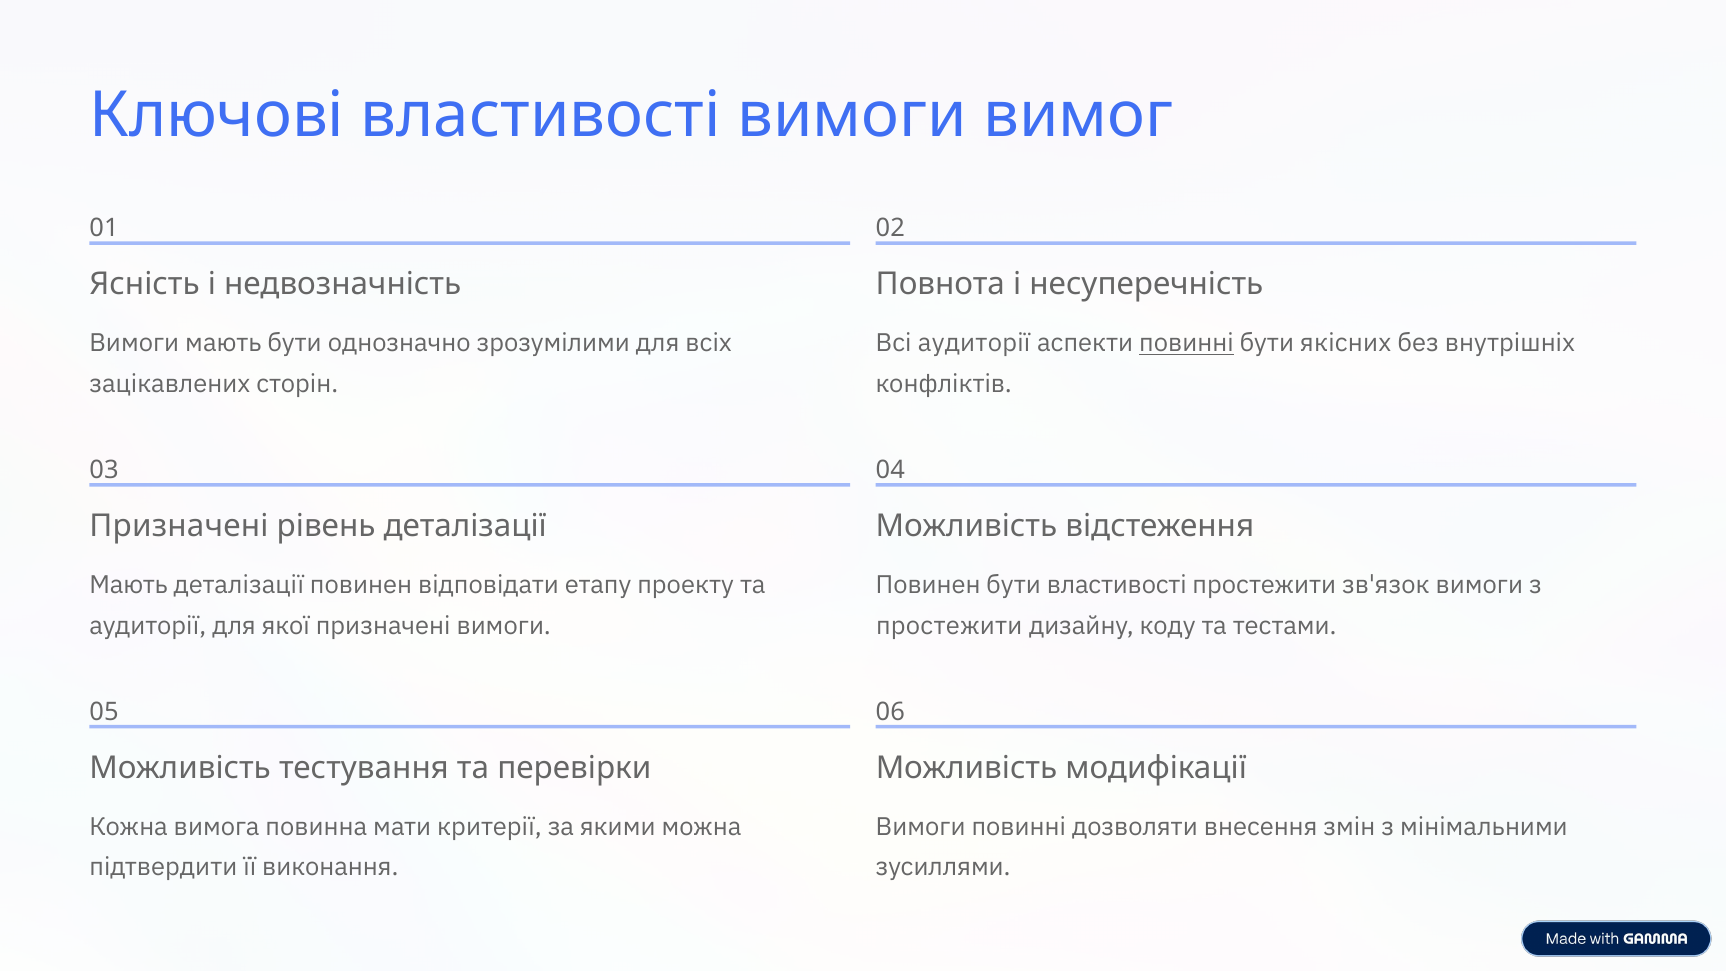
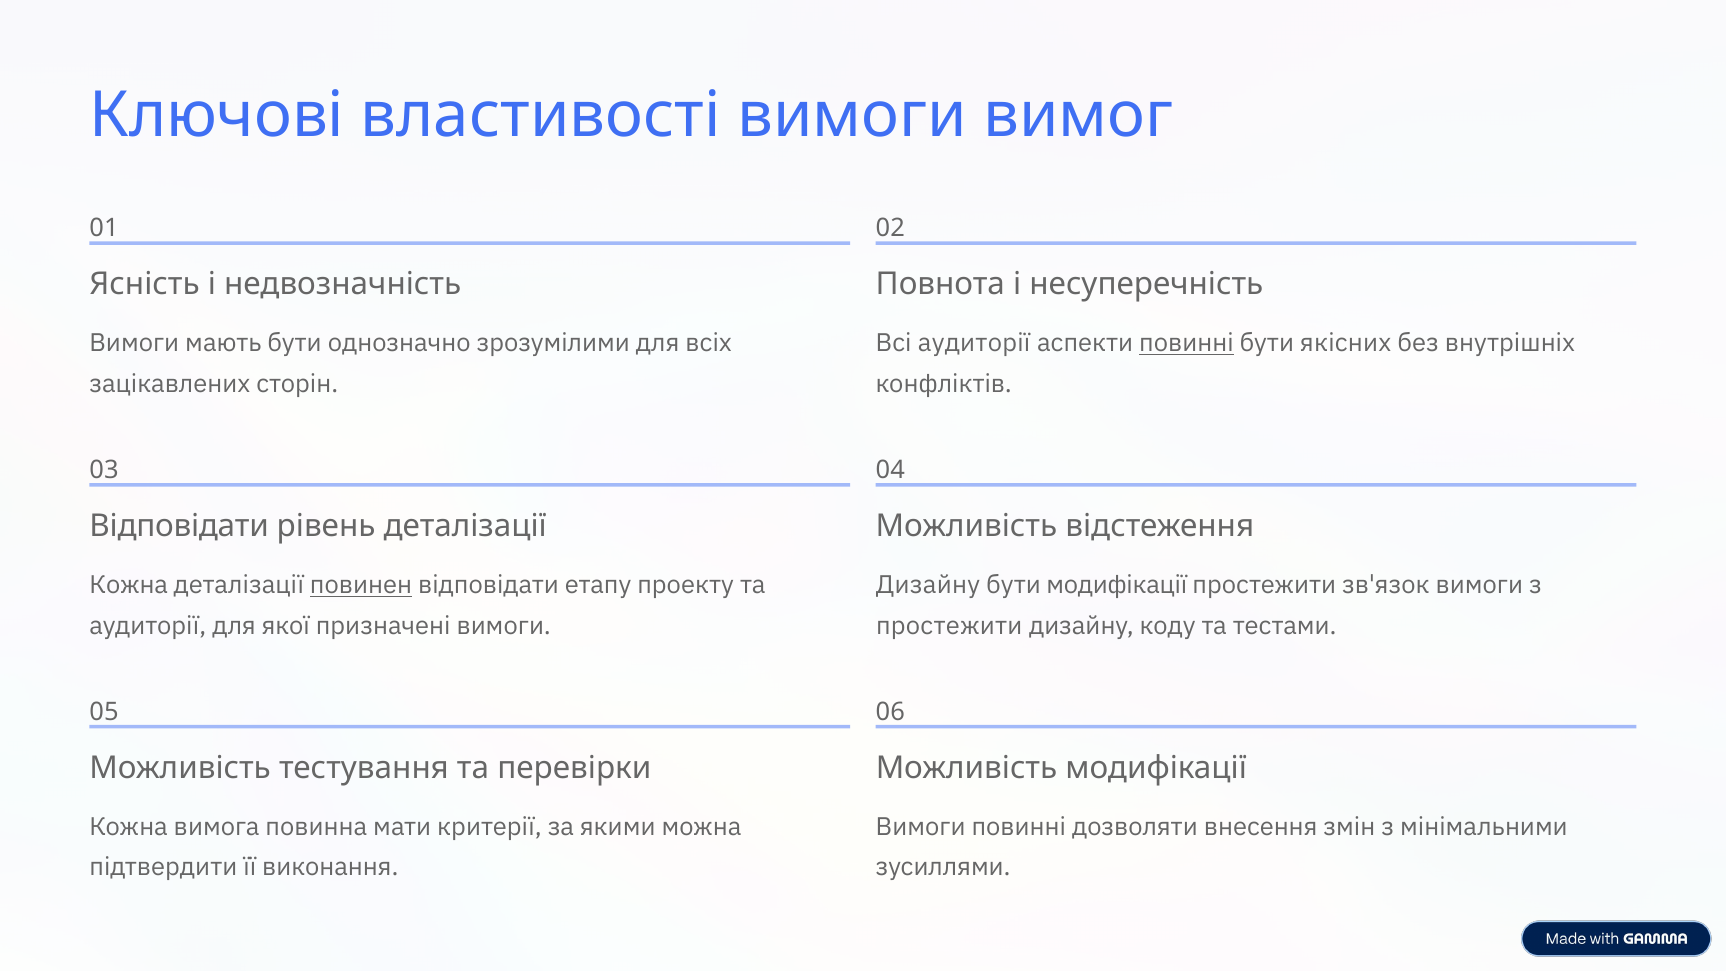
Призначені: Призначені -> Відповідати (179, 526)
Мають: Мають -> Кожна (129, 585)
повинен underline: none -> present (361, 585)
Повинен: Повинен -> Дизайну (928, 585)
бути властивості: властивості -> модифікації (1117, 585)
